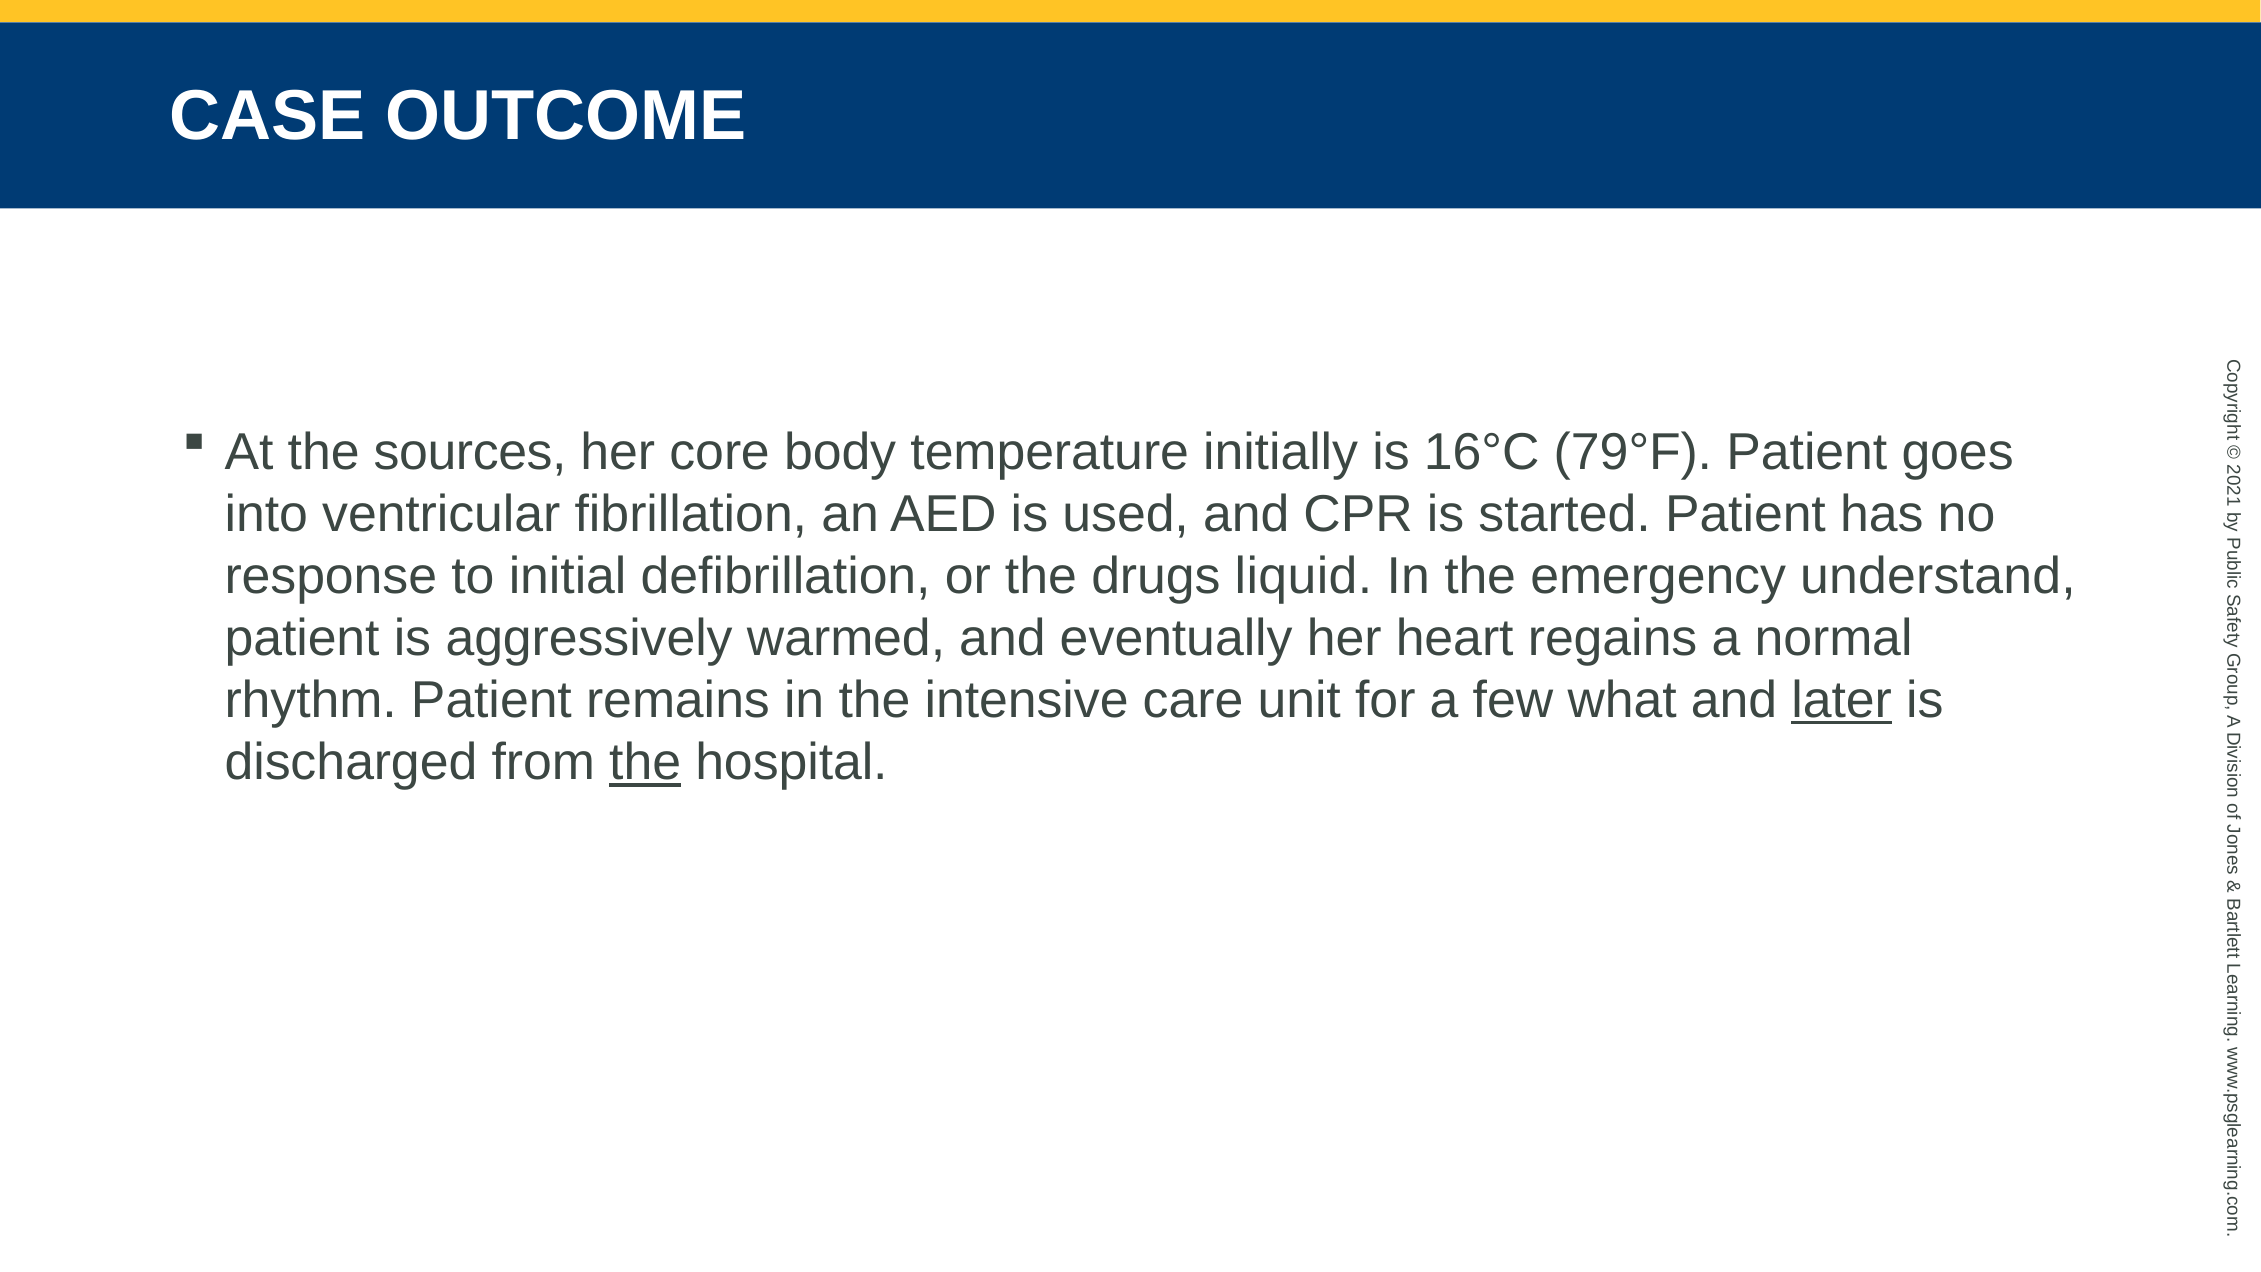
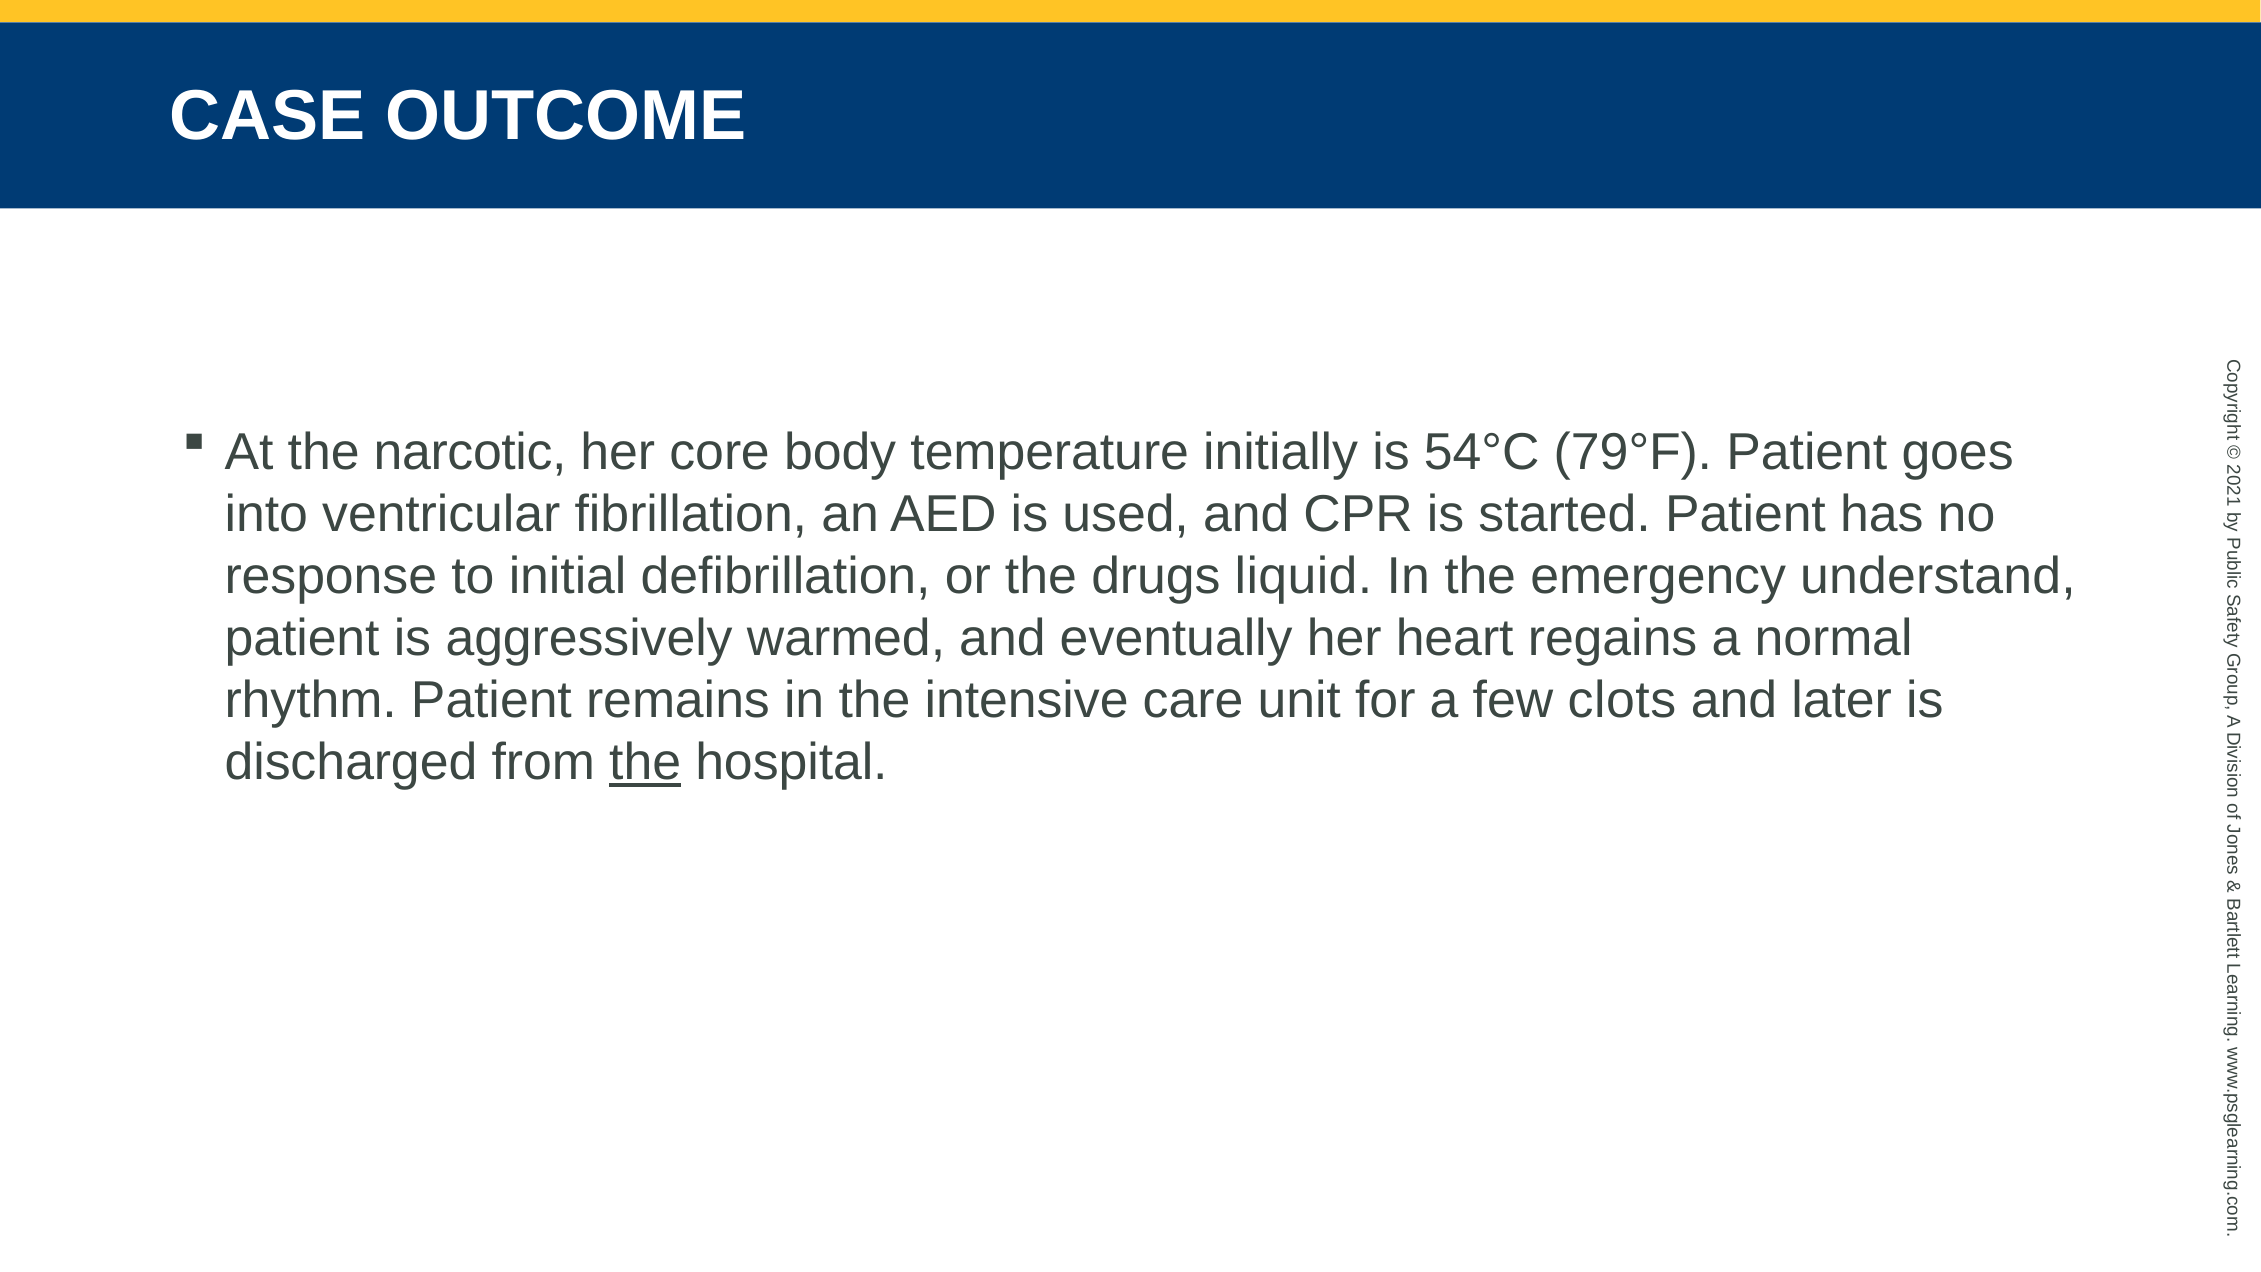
sources: sources -> narcotic (470, 452)
16°C: 16°C -> 54°C (1482, 452)
what: what -> clots (1622, 700)
later underline: present -> none (1842, 700)
